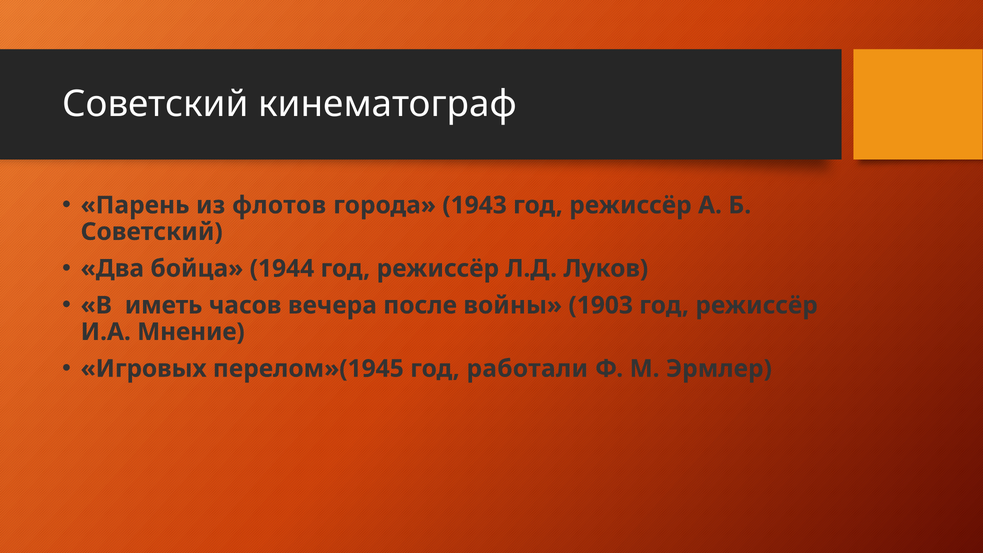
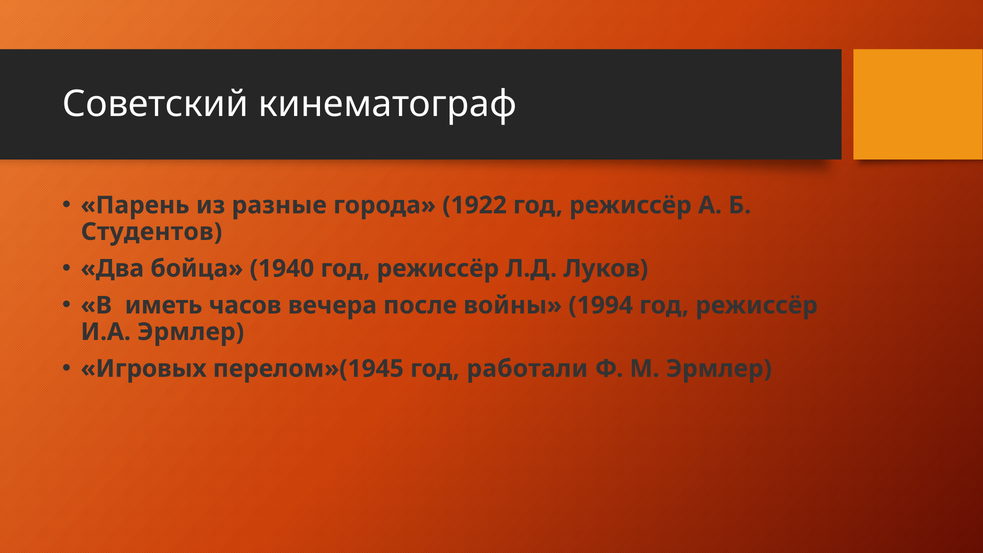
флотов: флотов -> разные (279, 205)
1943: 1943 -> 1922 (475, 205)
Советский: Советский -> Студентов (152, 232)
1944: 1944 -> 1940 (282, 269)
1903: 1903 -> 1994 (601, 305)
И.А Мнение: Мнение -> Эрмлер (191, 332)
